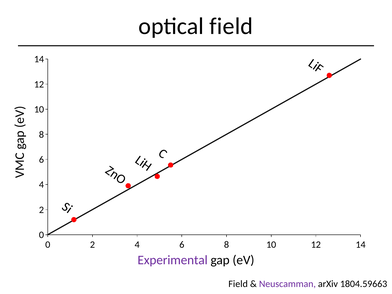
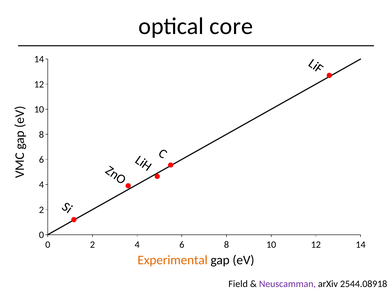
optical field: field -> core (231, 26)
Experimental colour: purple -> orange (173, 260)
1804.59663: 1804.59663 -> 2544.08918 (364, 284)
